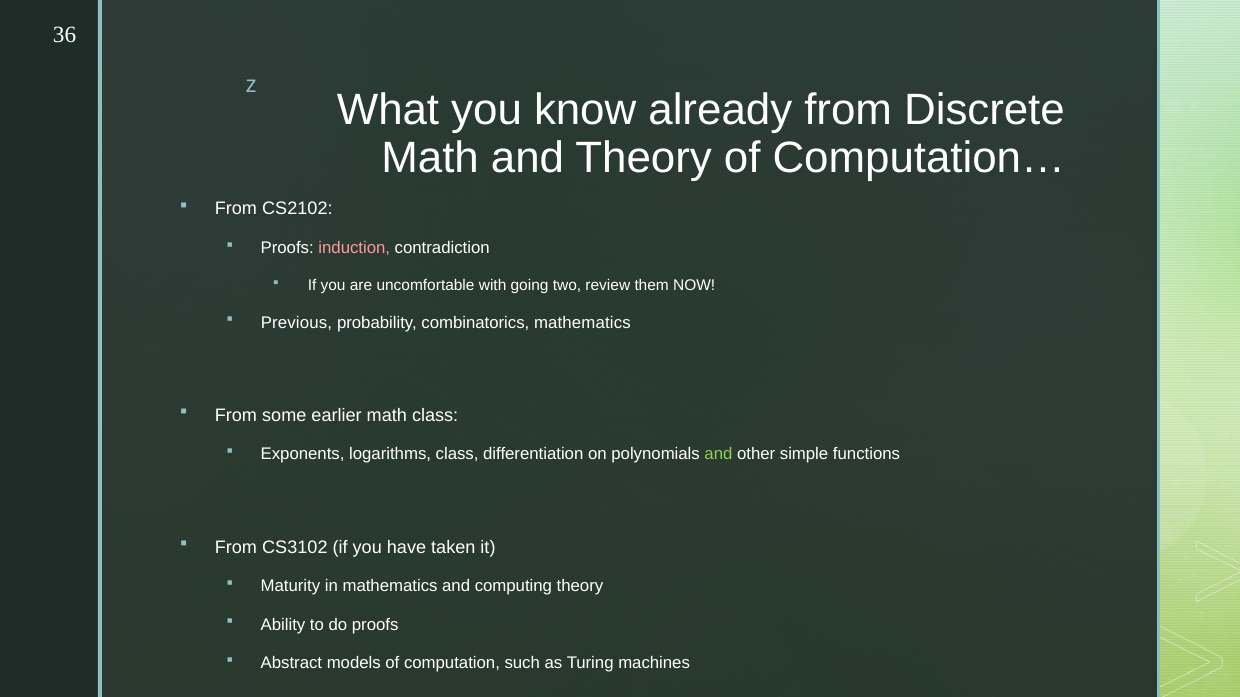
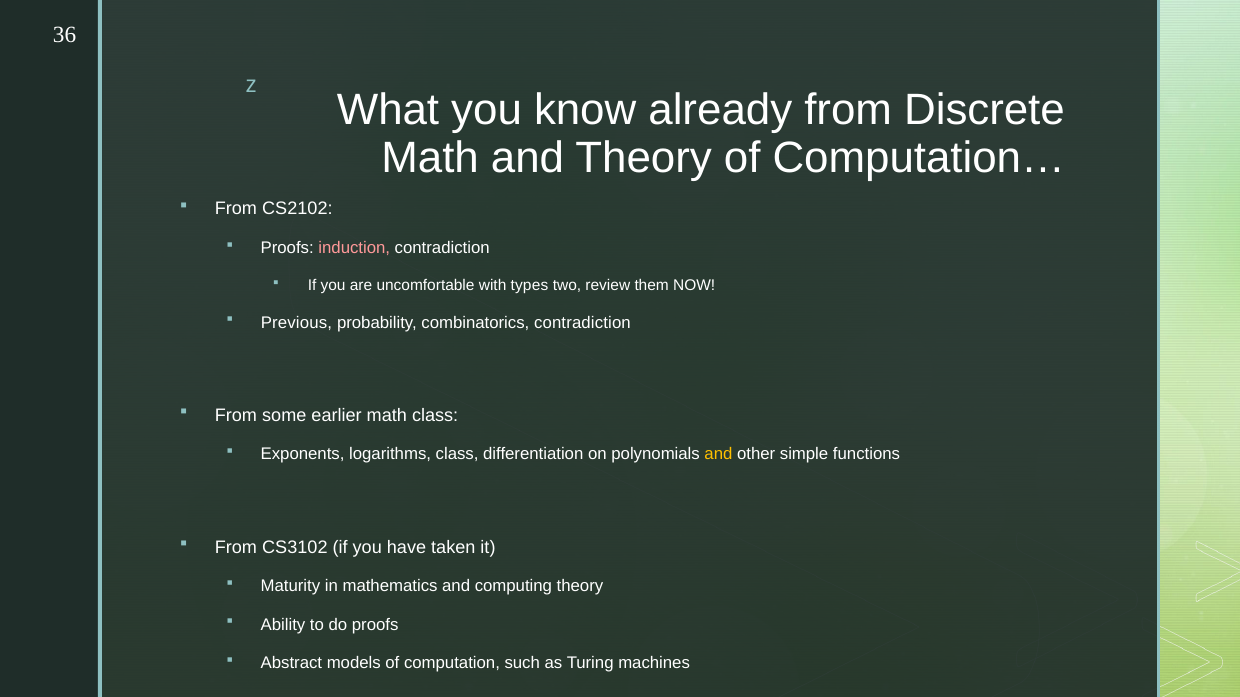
going: going -> types (529, 285)
combinatorics mathematics: mathematics -> contradiction (582, 323)
and colour: light green -> yellow (718, 455)
